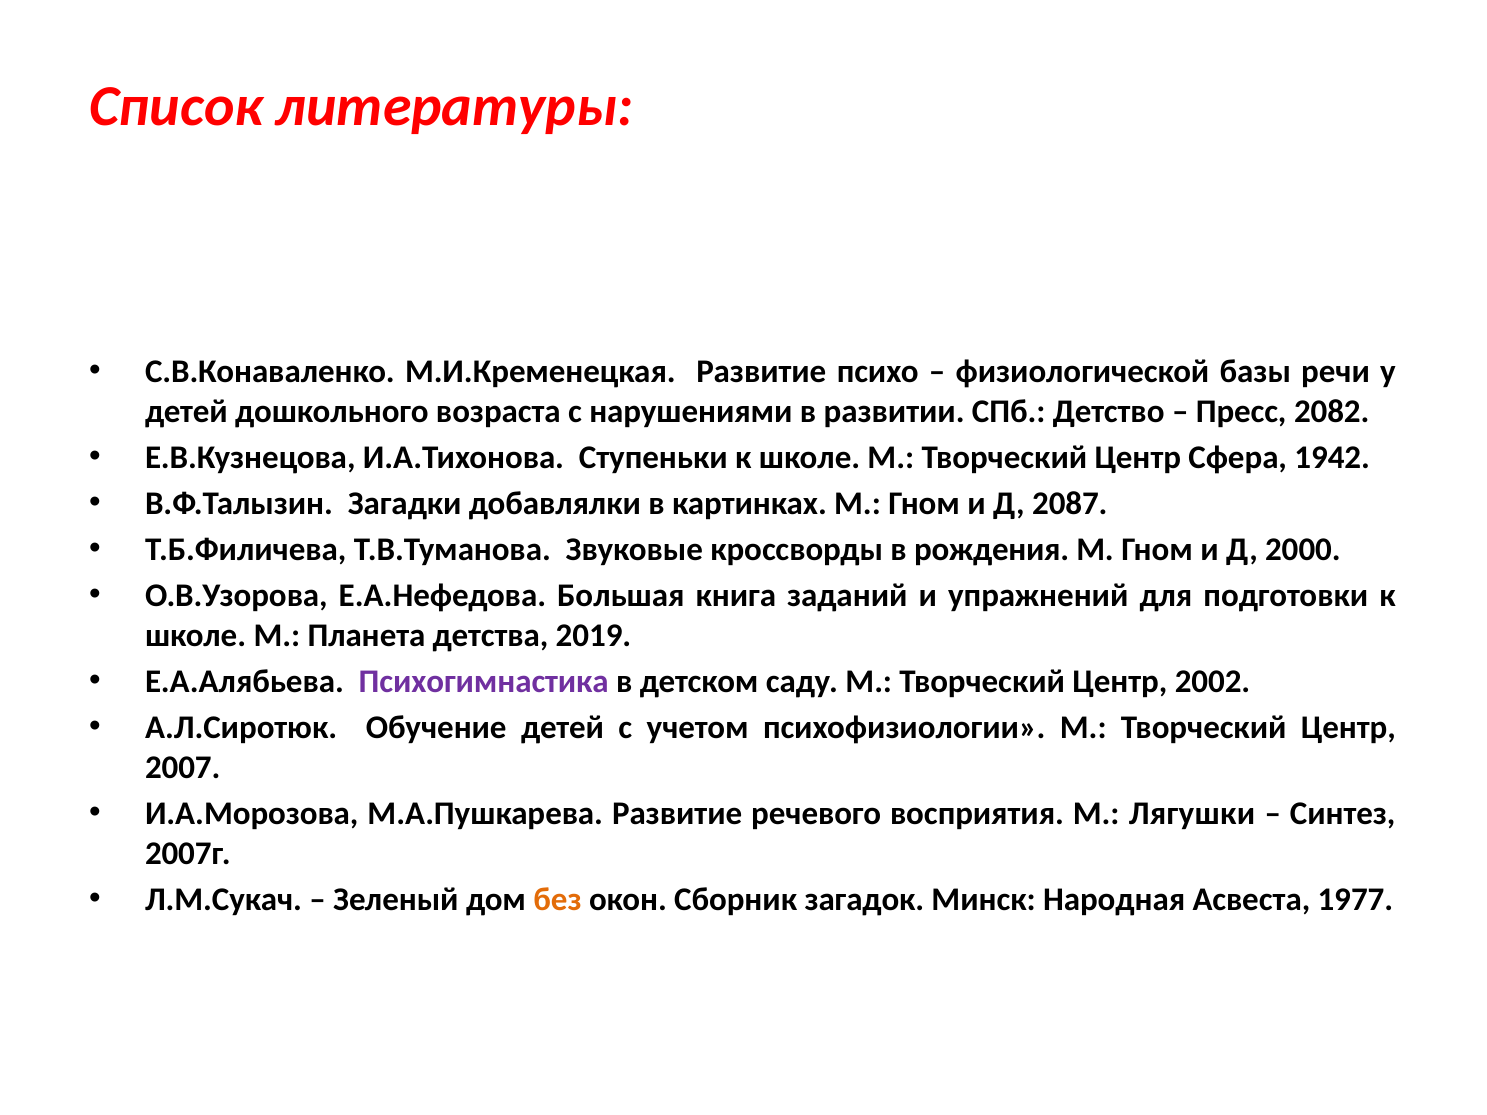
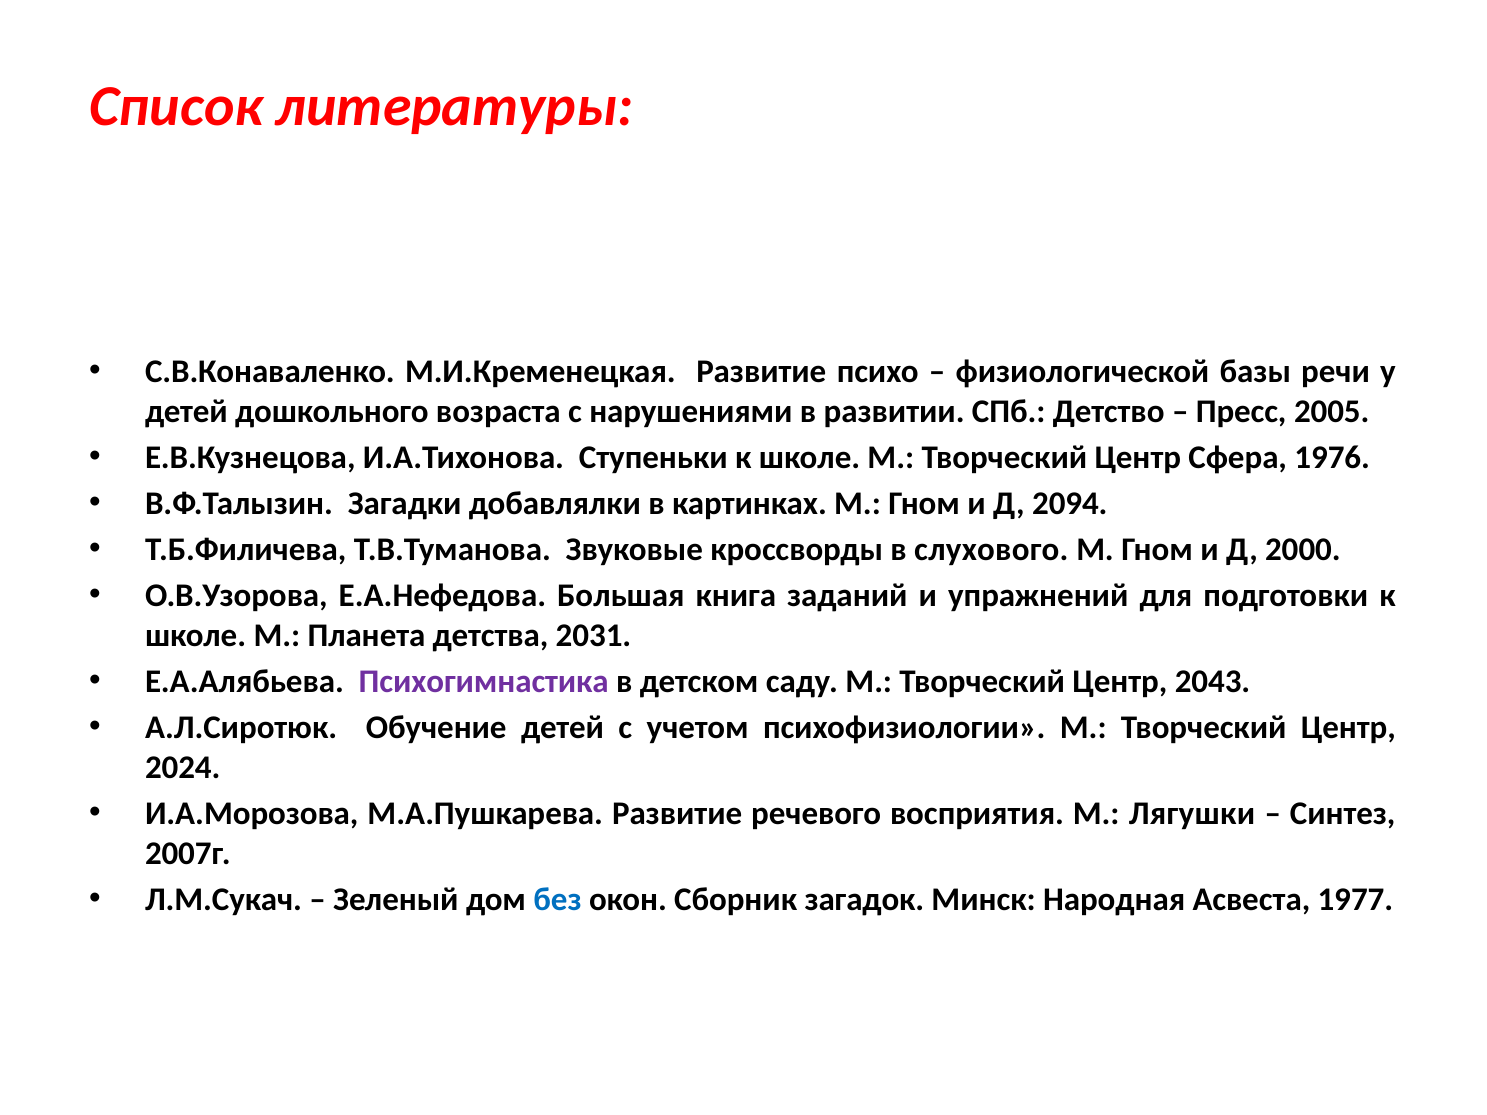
2082: 2082 -> 2005 (1332, 411)
1942: 1942 -> 1976 (1332, 457)
2087: 2087 -> 2094 (1070, 504)
рождения: рождения -> слухового (991, 550)
2019: 2019 -> 2031 (594, 636)
2002: 2002 -> 2043 (1213, 682)
2007: 2007 -> 2024 (183, 768)
без colour: orange -> blue (558, 900)
